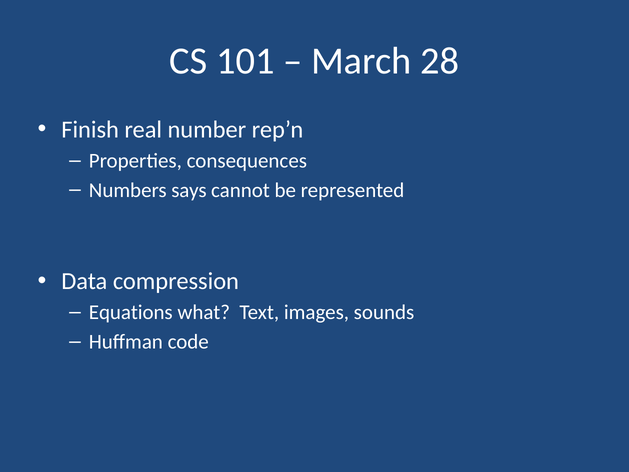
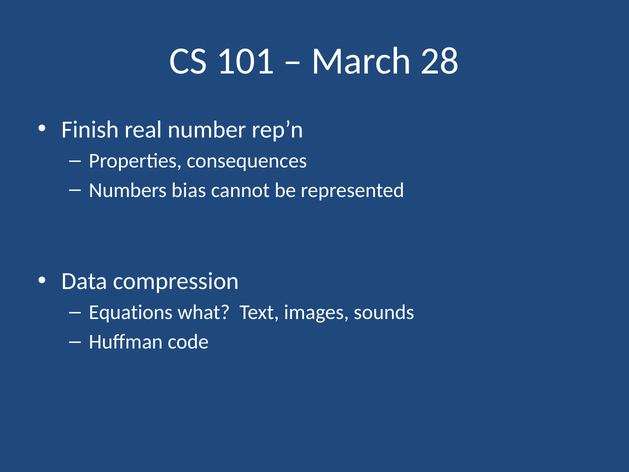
says: says -> bias (189, 190)
